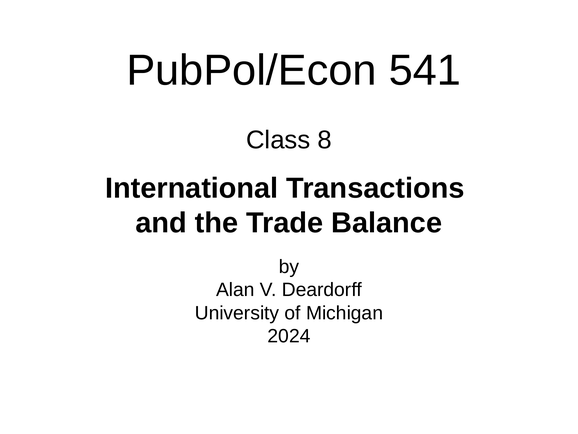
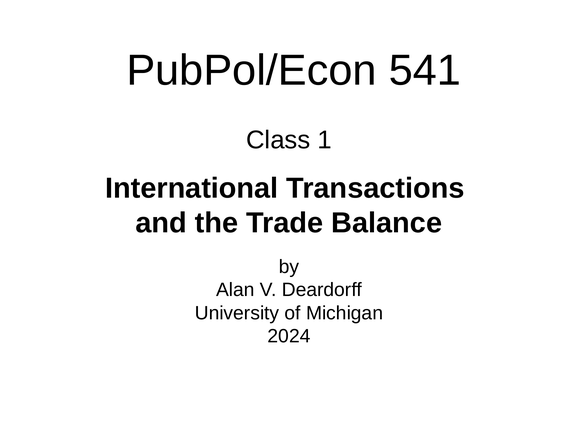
8: 8 -> 1 (325, 140)
